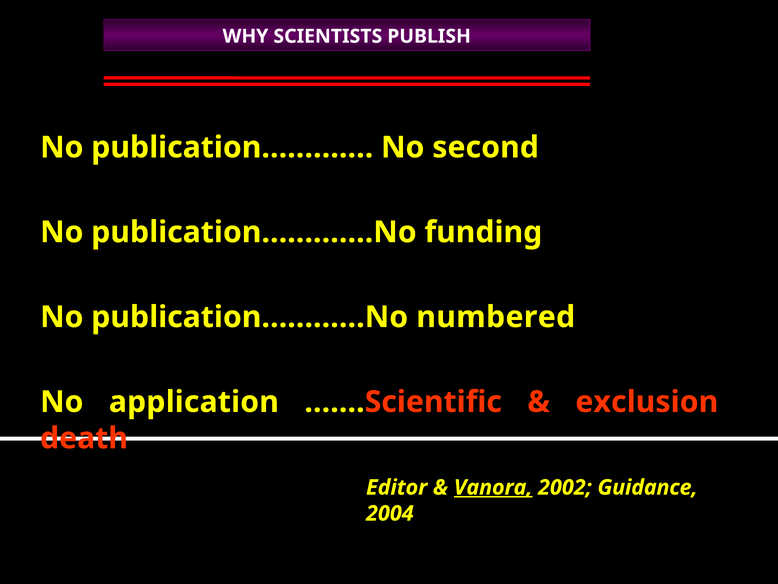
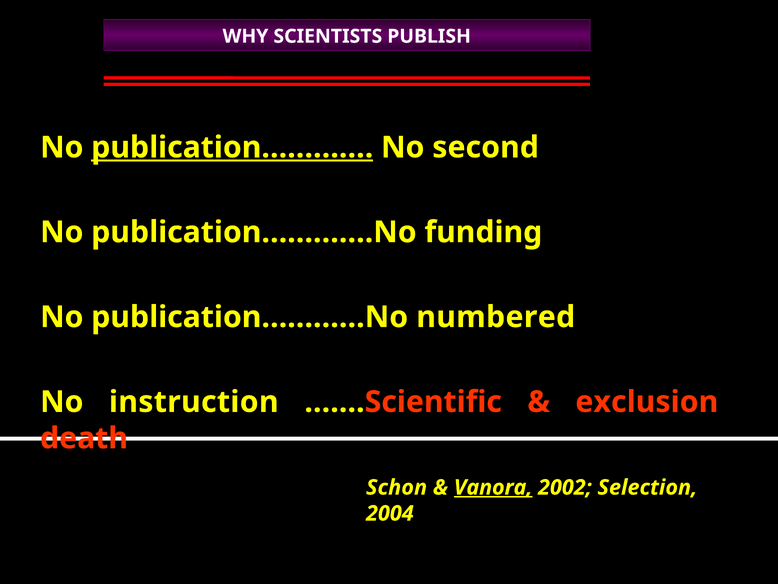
publication………… underline: none -> present (232, 147)
application: application -> instruction (194, 402)
Editor: Editor -> Schon (397, 487)
Guidance: Guidance -> Selection (647, 487)
